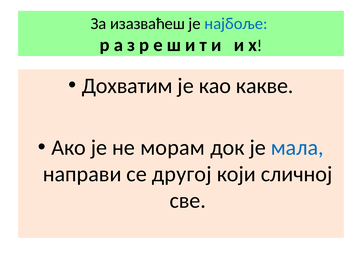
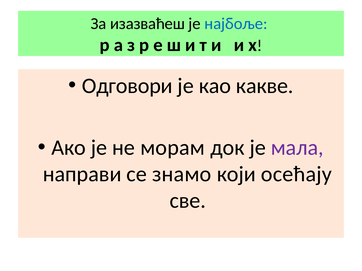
Дохватим: Дохватим -> Одговори (127, 86)
мала colour: blue -> purple (297, 148)
другој: другој -> знамо (182, 174)
сличној: сличној -> осећају (296, 174)
